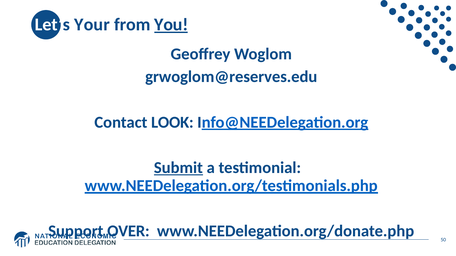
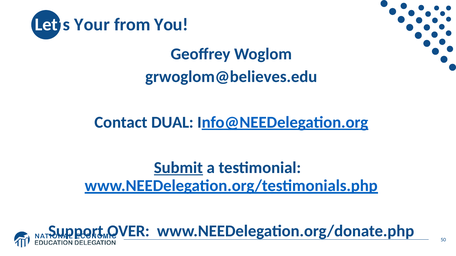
You underline: present -> none (171, 25)
grwoglom@reserves.edu: grwoglom@reserves.edu -> grwoglom@believes.edu (231, 77)
LOOK: LOOK -> DUAL (172, 122)
